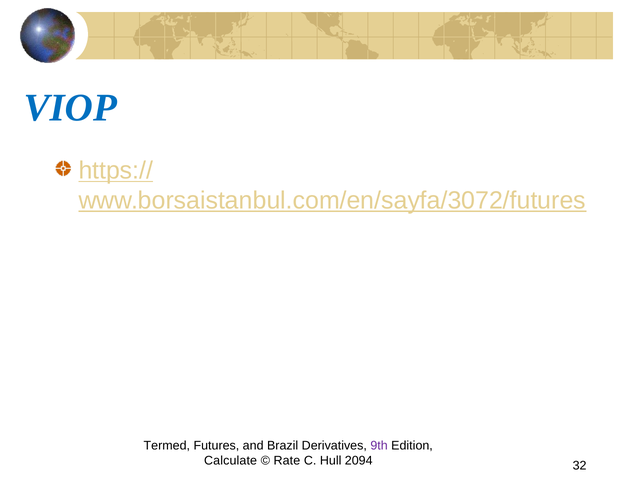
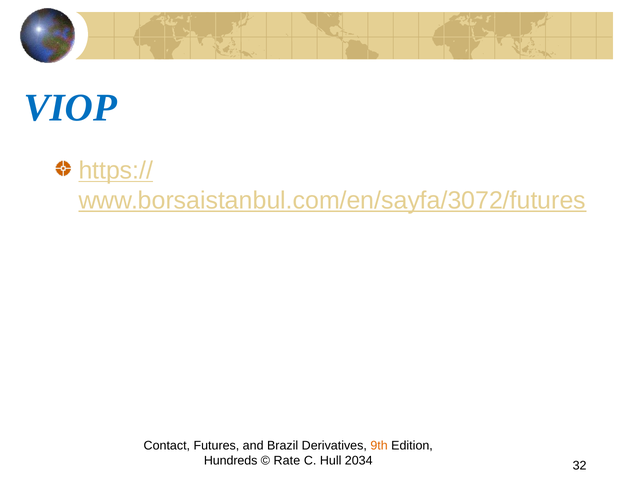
Termed: Termed -> Contact (167, 445)
9th colour: purple -> orange (379, 445)
Calculate: Calculate -> Hundreds (231, 460)
2094: 2094 -> 2034 (359, 460)
